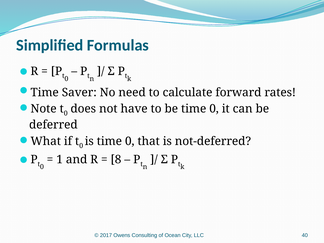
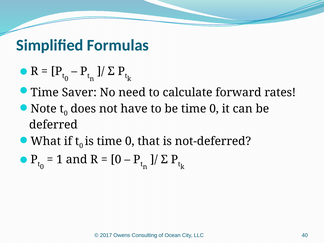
8: 8 -> 0 (116, 160)
